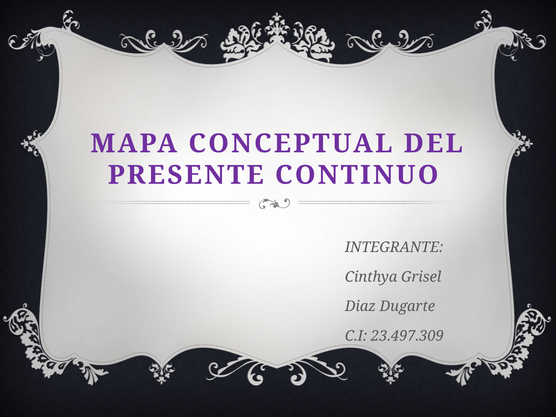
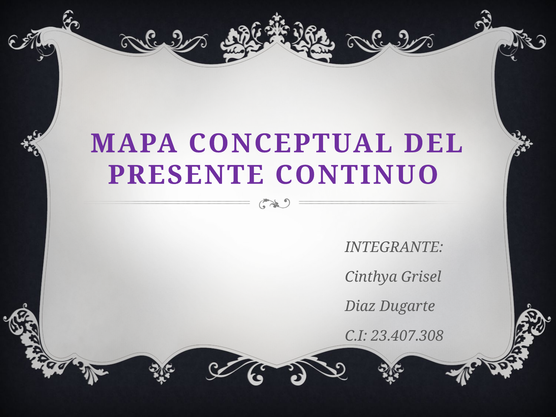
23.497.309: 23.497.309 -> 23.407.308 (407, 336)
